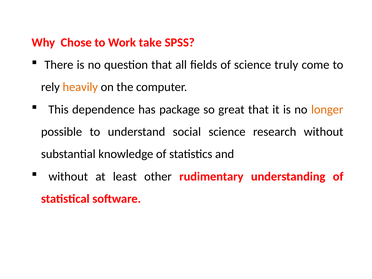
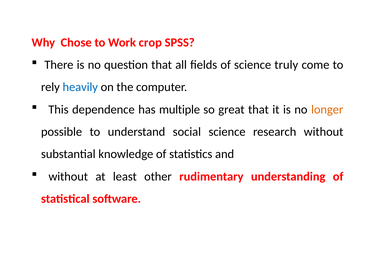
take: take -> crop (150, 43)
heavily colour: orange -> blue (80, 87)
package: package -> multiple (180, 109)
